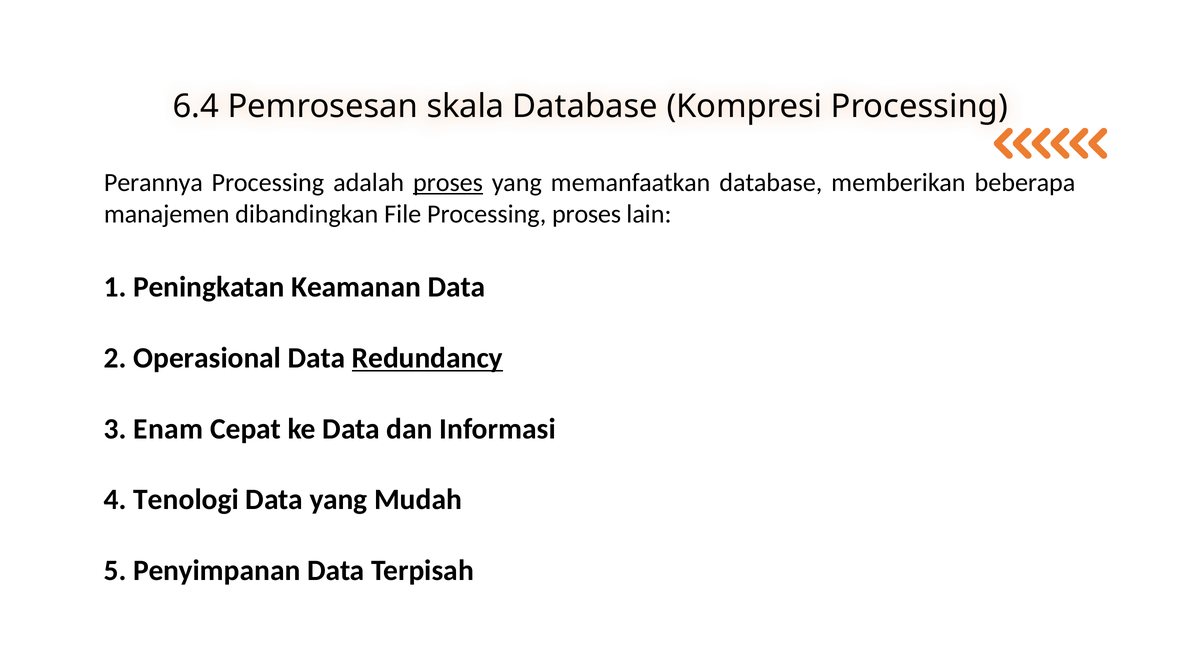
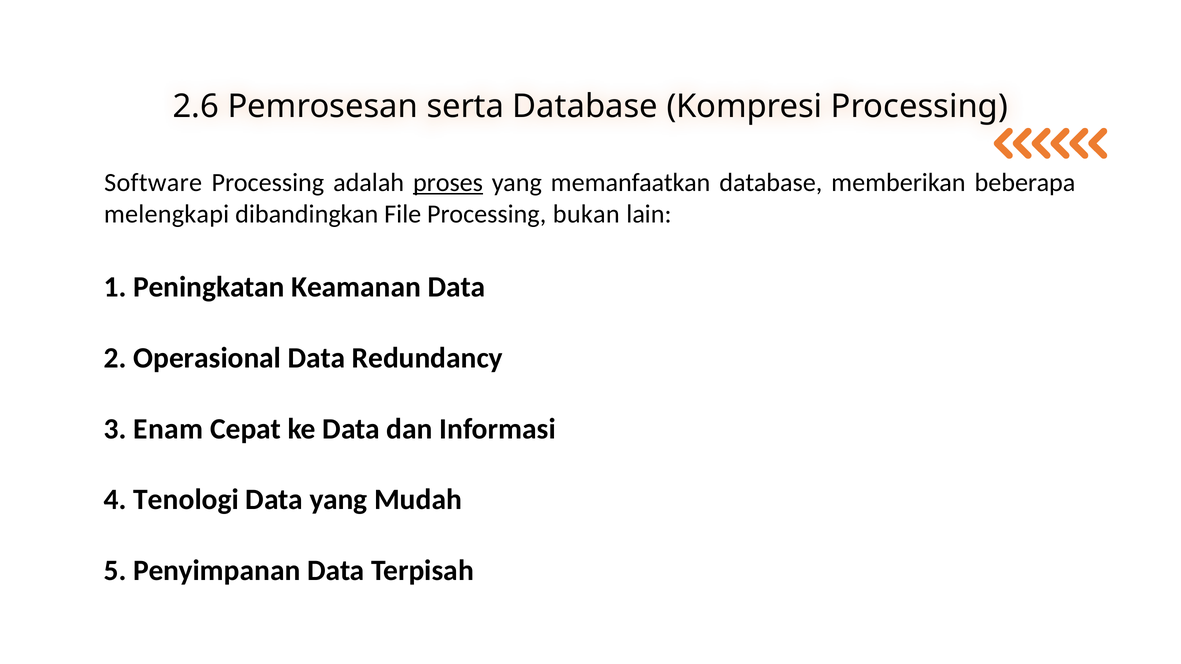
6.4: 6.4 -> 2.6 (196, 106)
skala: skala -> serta (465, 106)
Perannya: Perannya -> Software (153, 183)
manajemen: manajemen -> melengkapi (167, 214)
Processing proses: proses -> bukan (586, 214)
Redundancy underline: present -> none (427, 358)
